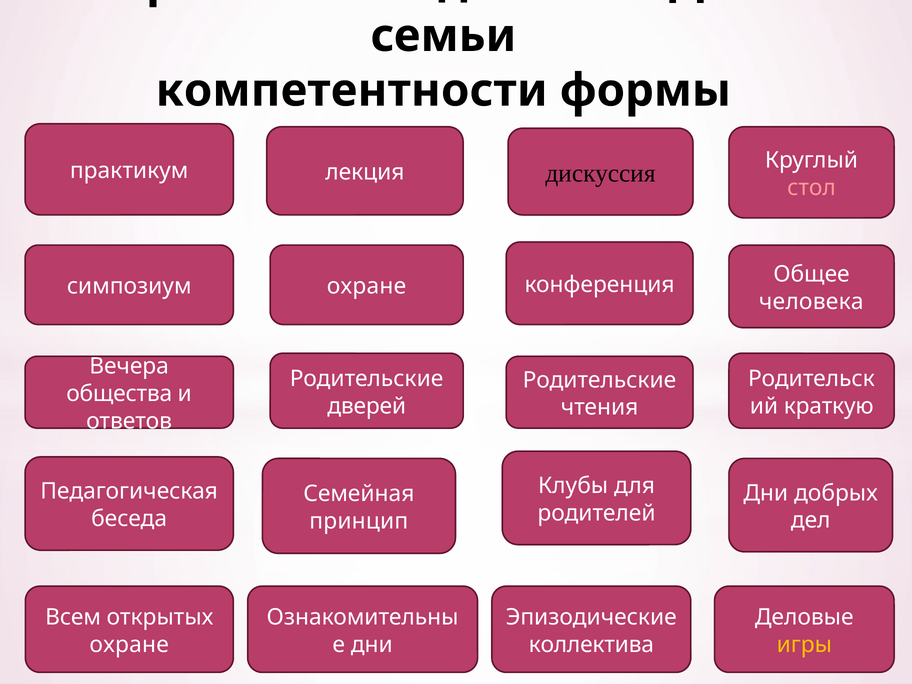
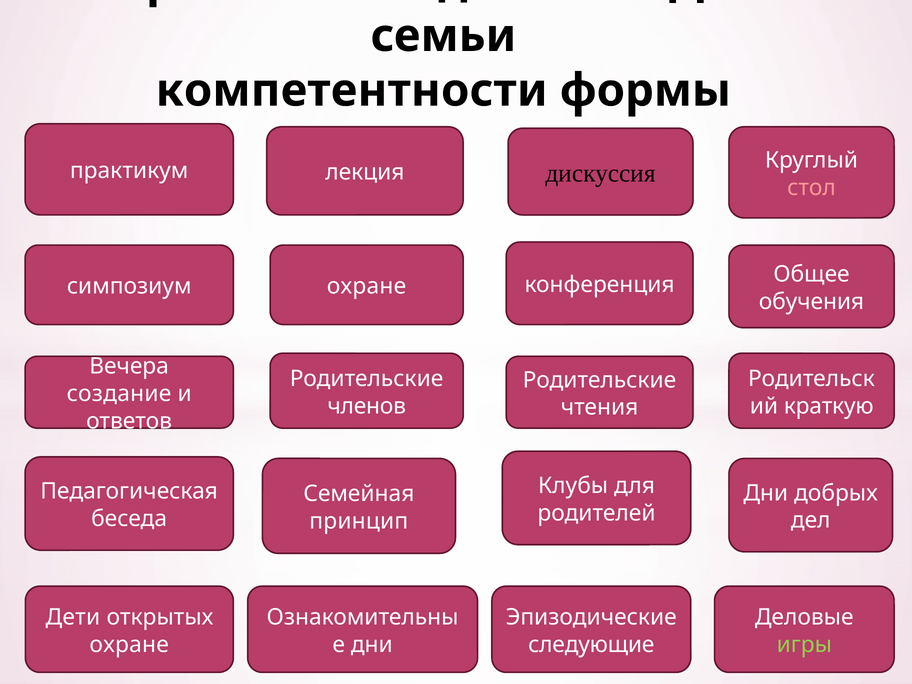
человека: человека -> обучения (811, 302)
общества: общества -> создание (119, 394)
дверей: дверей -> членов (367, 406)
Всем: Всем -> Дети (73, 617)
коллектива: коллектива -> следующие (591, 644)
игры colour: yellow -> light green (804, 644)
